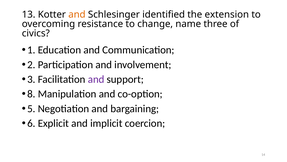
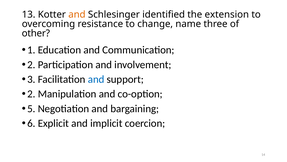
civics: civics -> other (36, 33)
and colour: purple -> blue (96, 79)
8: 8 -> 2 (31, 94)
